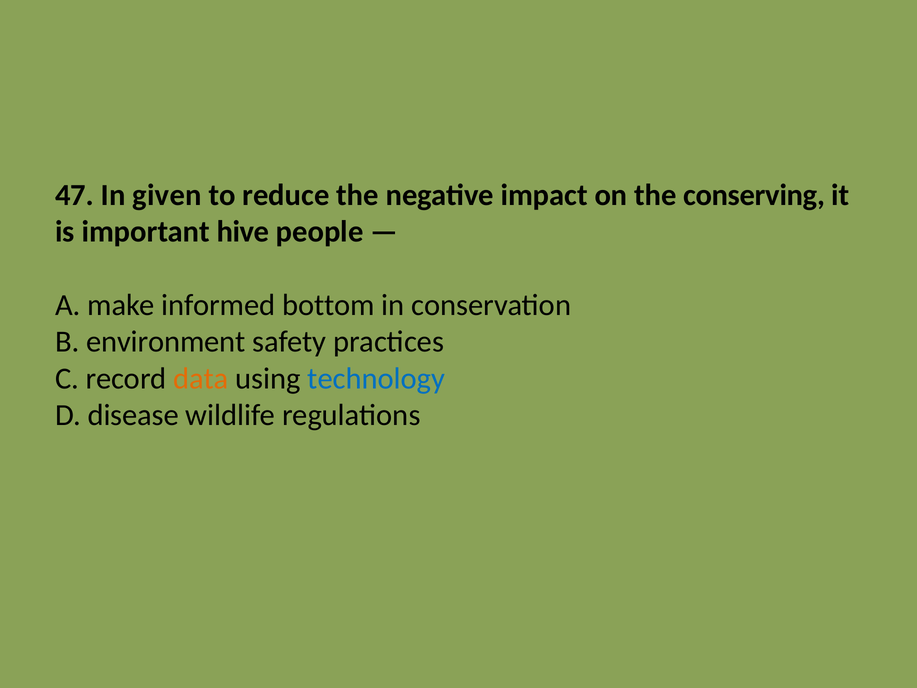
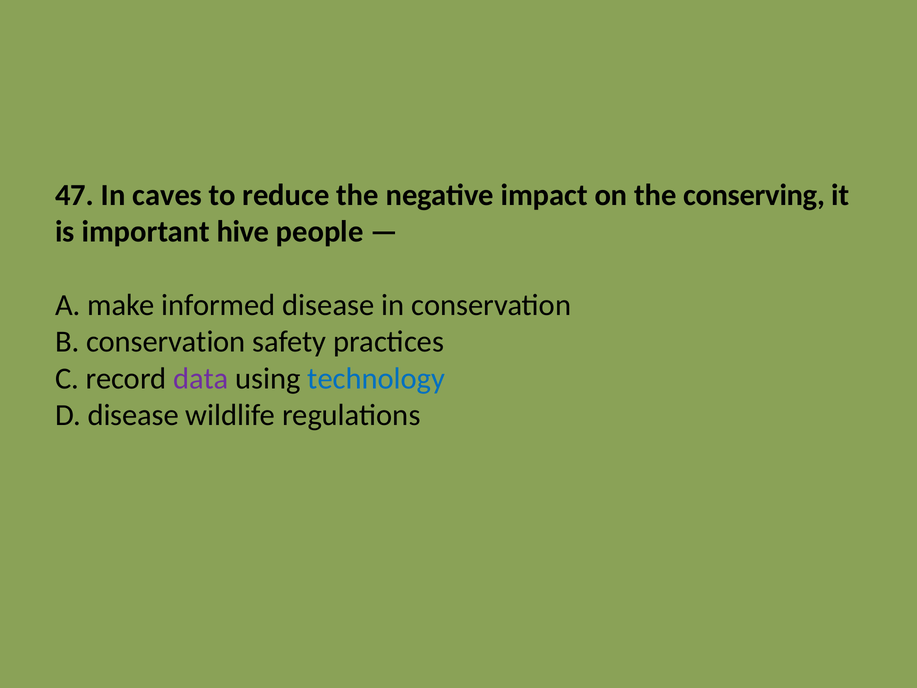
given: given -> caves (167, 195)
informed bottom: bottom -> disease (328, 305)
B environment: environment -> conservation (166, 342)
data colour: orange -> purple (201, 378)
